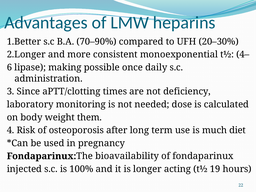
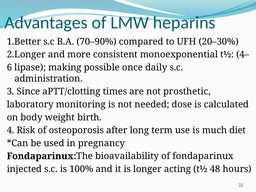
deficiency: deficiency -> prosthetic (187, 91)
them: them -> birth (89, 117)
19: 19 -> 48 (215, 169)
